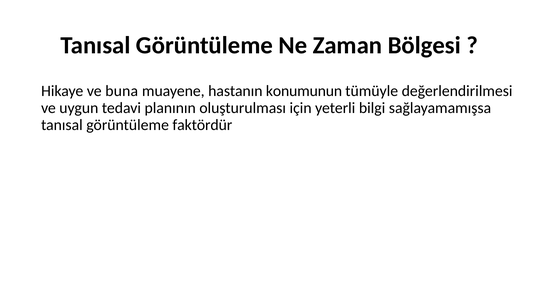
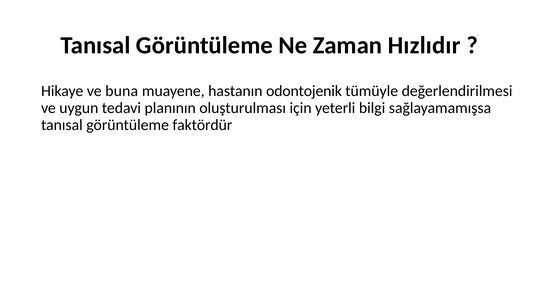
Bölgesi: Bölgesi -> Hızlıdır (424, 45)
konumunun: konumunun -> odontojenik (304, 91)
